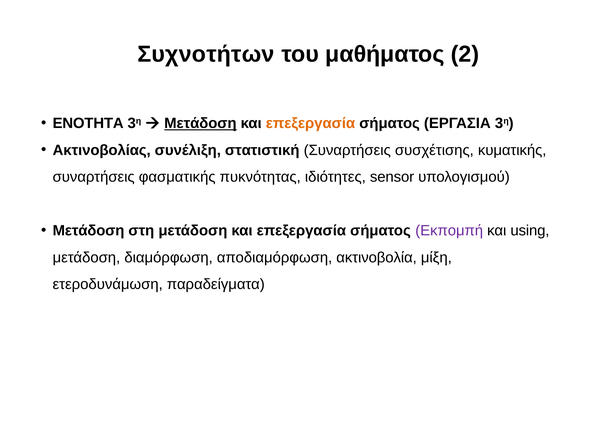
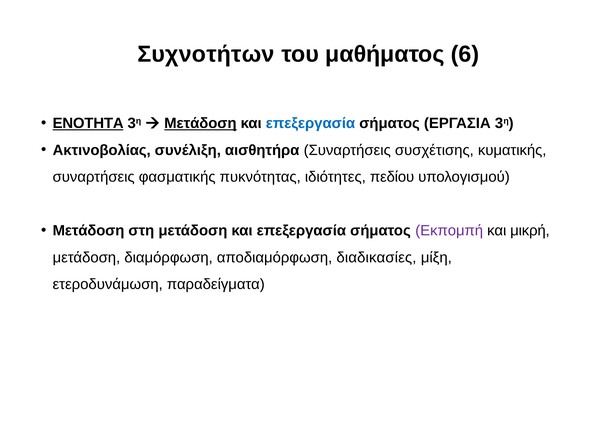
2: 2 -> 6 (465, 54)
ΕΝΟΤΗΤΑ underline: none -> present (88, 123)
επεξεργασία colour: orange -> blue (310, 123)
στατιστική: στατιστική -> αισθητήρα (262, 150)
sensor: sensor -> πεδίου (392, 177)
using: using -> μικρή (530, 231)
ακτινοβολία: ακτινοβολία -> διαδικασίες (376, 257)
